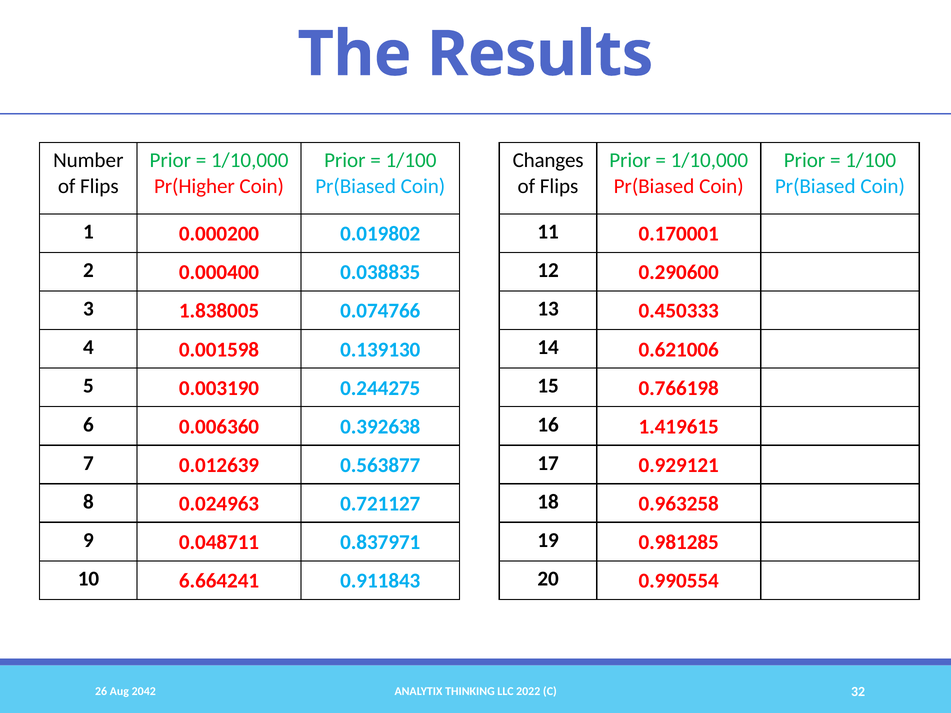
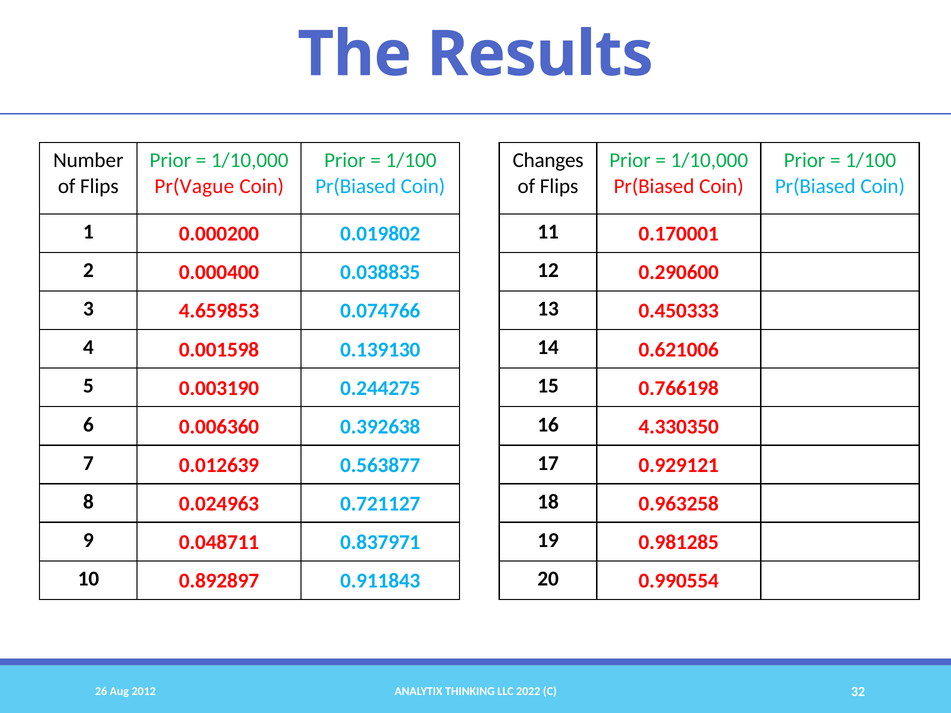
Pr(Higher: Pr(Higher -> Pr(Vague (194, 186)
1.838005: 1.838005 -> 4.659853 (219, 311)
1.419615: 1.419615 -> 4.330350 (679, 427)
6.664241: 6.664241 -> 0.892897 (219, 581)
2042: 2042 -> 2012 (144, 692)
